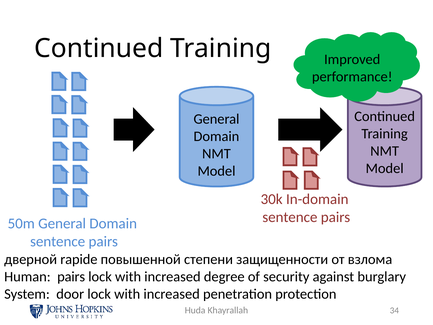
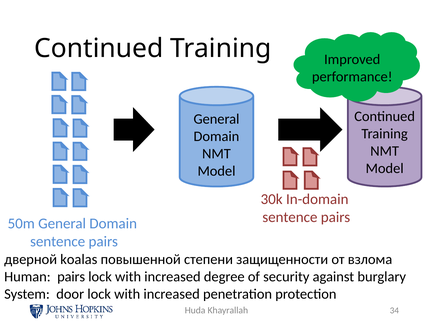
rapide: rapide -> koalas (79, 259)
